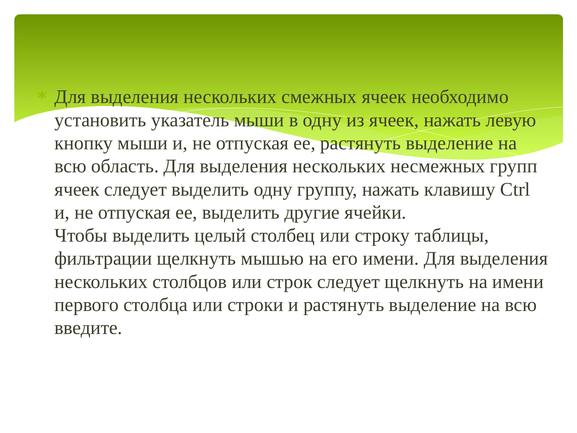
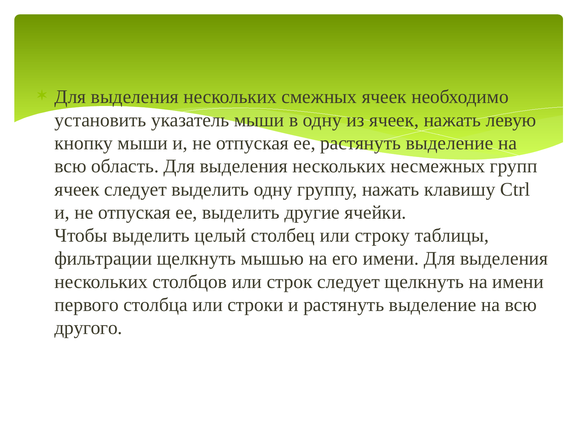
введите: введите -> другого (88, 328)
